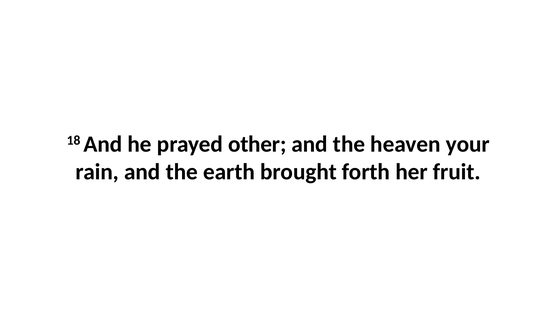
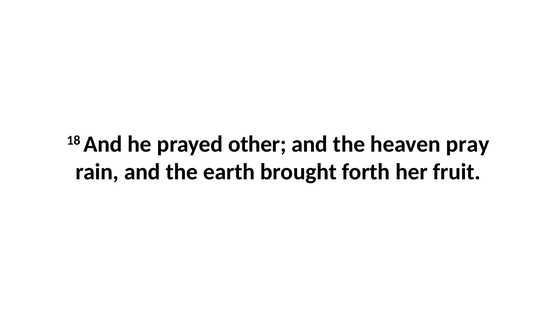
your: your -> pray (468, 144)
